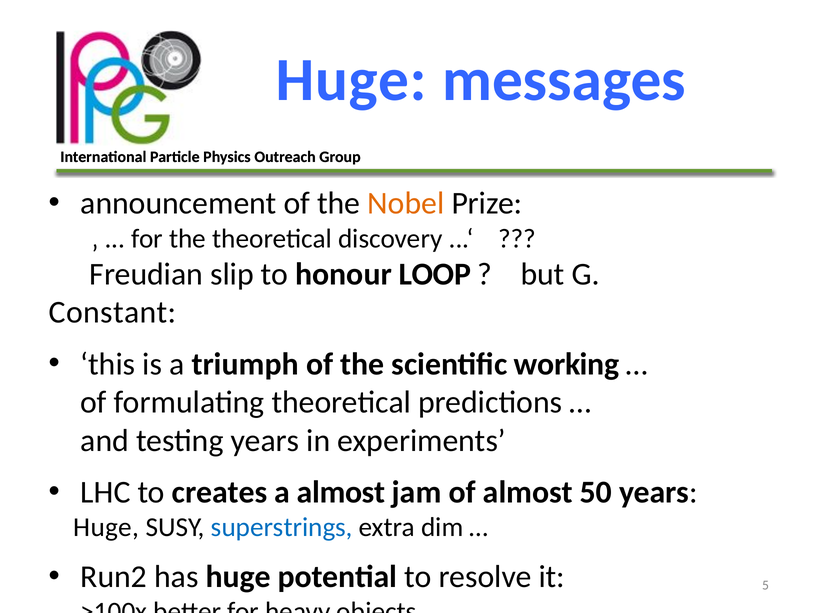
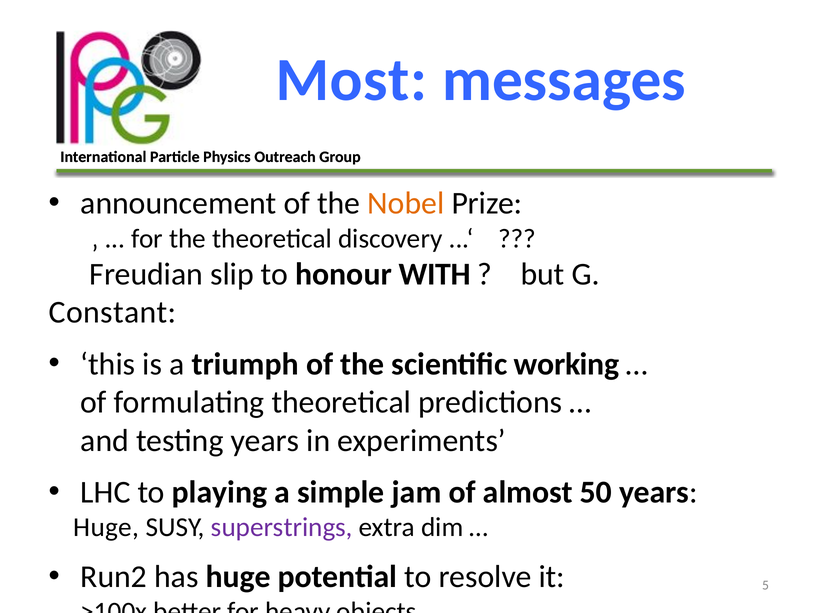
Huge: Huge -> Most (351, 80)
LOOP: LOOP -> WITH (435, 275)
creates: creates -> playing (220, 493)
a almost: almost -> simple (341, 493)
superstrings colour: blue -> purple (282, 528)
